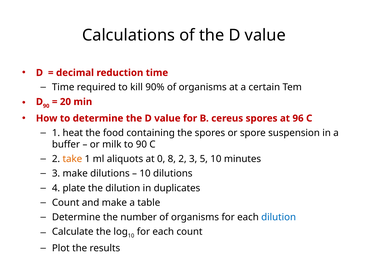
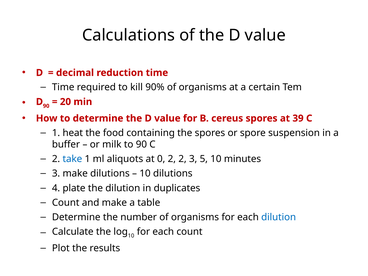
96: 96 -> 39 (298, 118)
take colour: orange -> blue (72, 159)
0 8: 8 -> 2 (172, 159)
